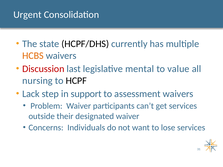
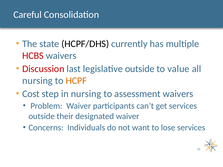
Urgent: Urgent -> Careful (28, 15)
HCBS colour: orange -> red (33, 56)
legislative mental: mental -> outside (140, 69)
HCPF colour: black -> orange (76, 81)
Lack: Lack -> Cost (31, 94)
in support: support -> nursing (86, 94)
